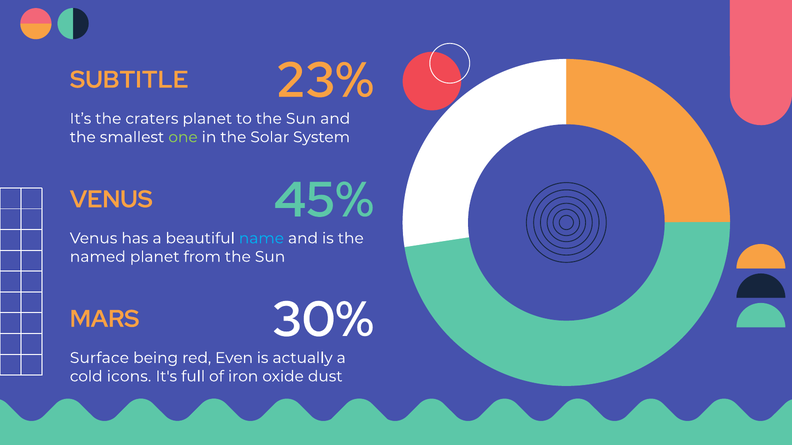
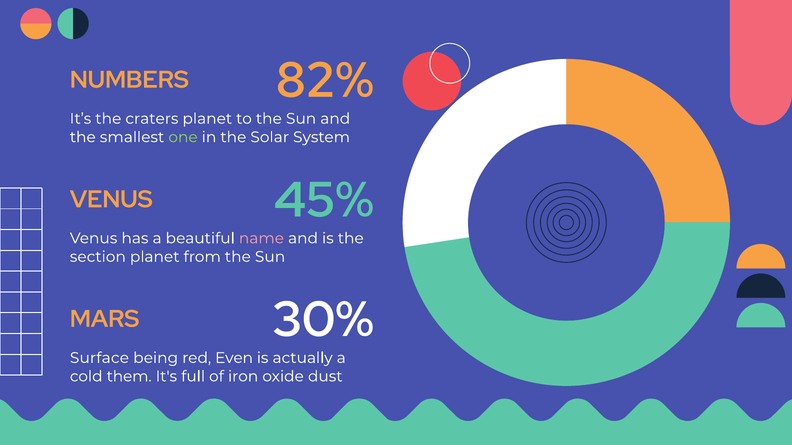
23%: 23% -> 82% (325, 81)
SUBTITLE: SUBTITLE -> NUMBERS (129, 80)
name colour: light blue -> pink (261, 239)
named: named -> section (98, 257)
icons: icons -> them (129, 377)
